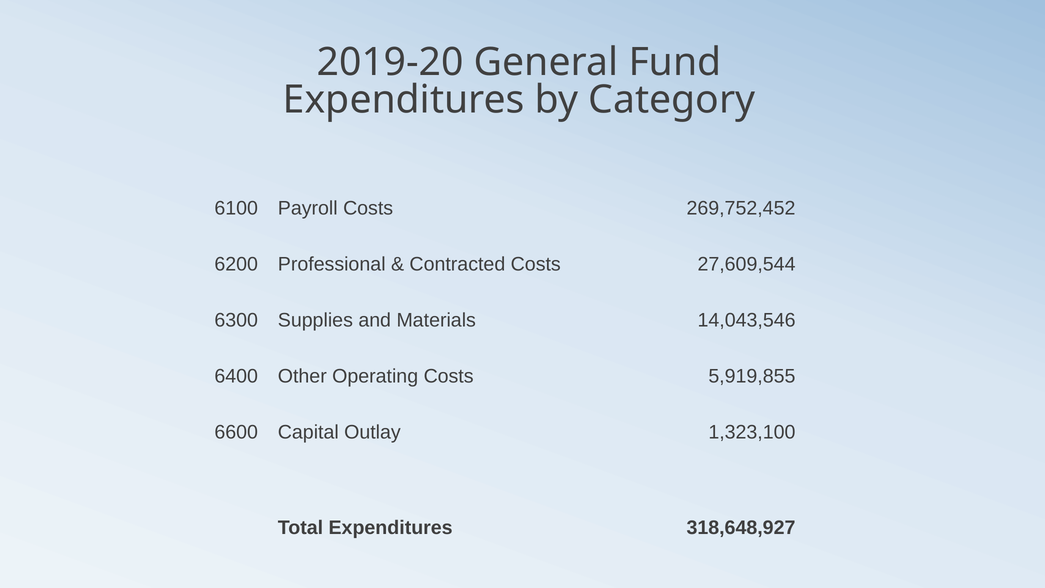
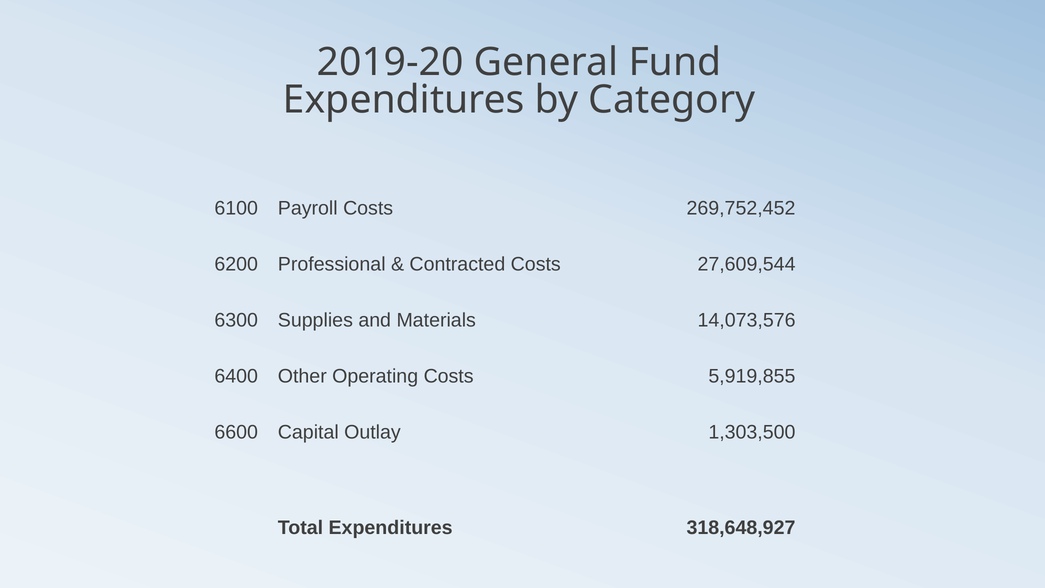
14,043,546: 14,043,546 -> 14,073,576 (747, 320)
1,323,100: 1,323,100 -> 1,303,500 (752, 432)
